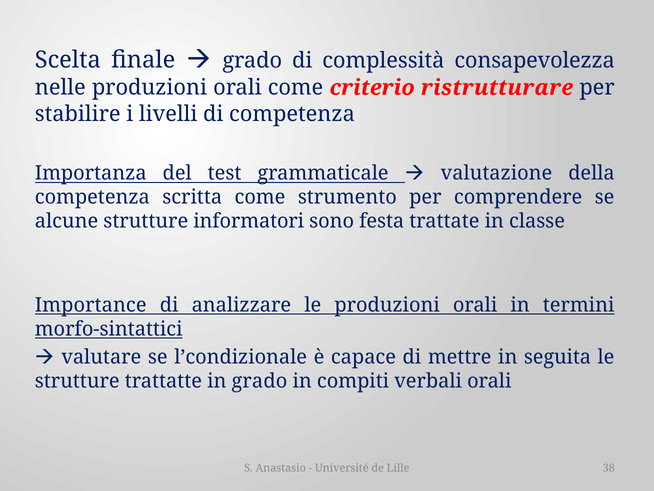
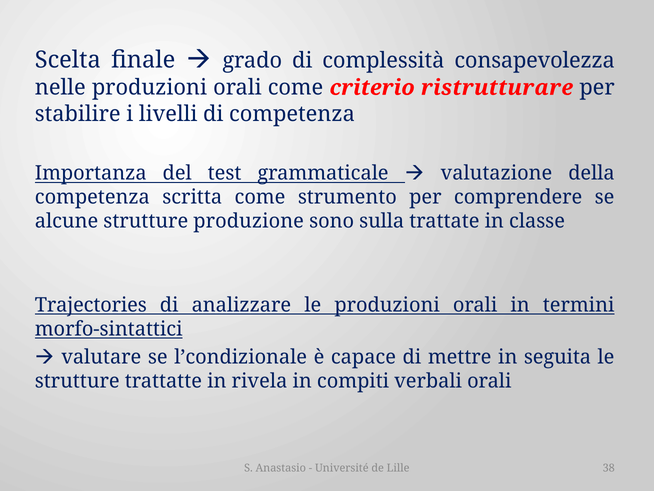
informatori: informatori -> produzione (249, 221)
festa: festa -> sulla (382, 221)
Importance: Importance -> Trajectories (91, 305)
in grado: grado -> rivela (259, 381)
